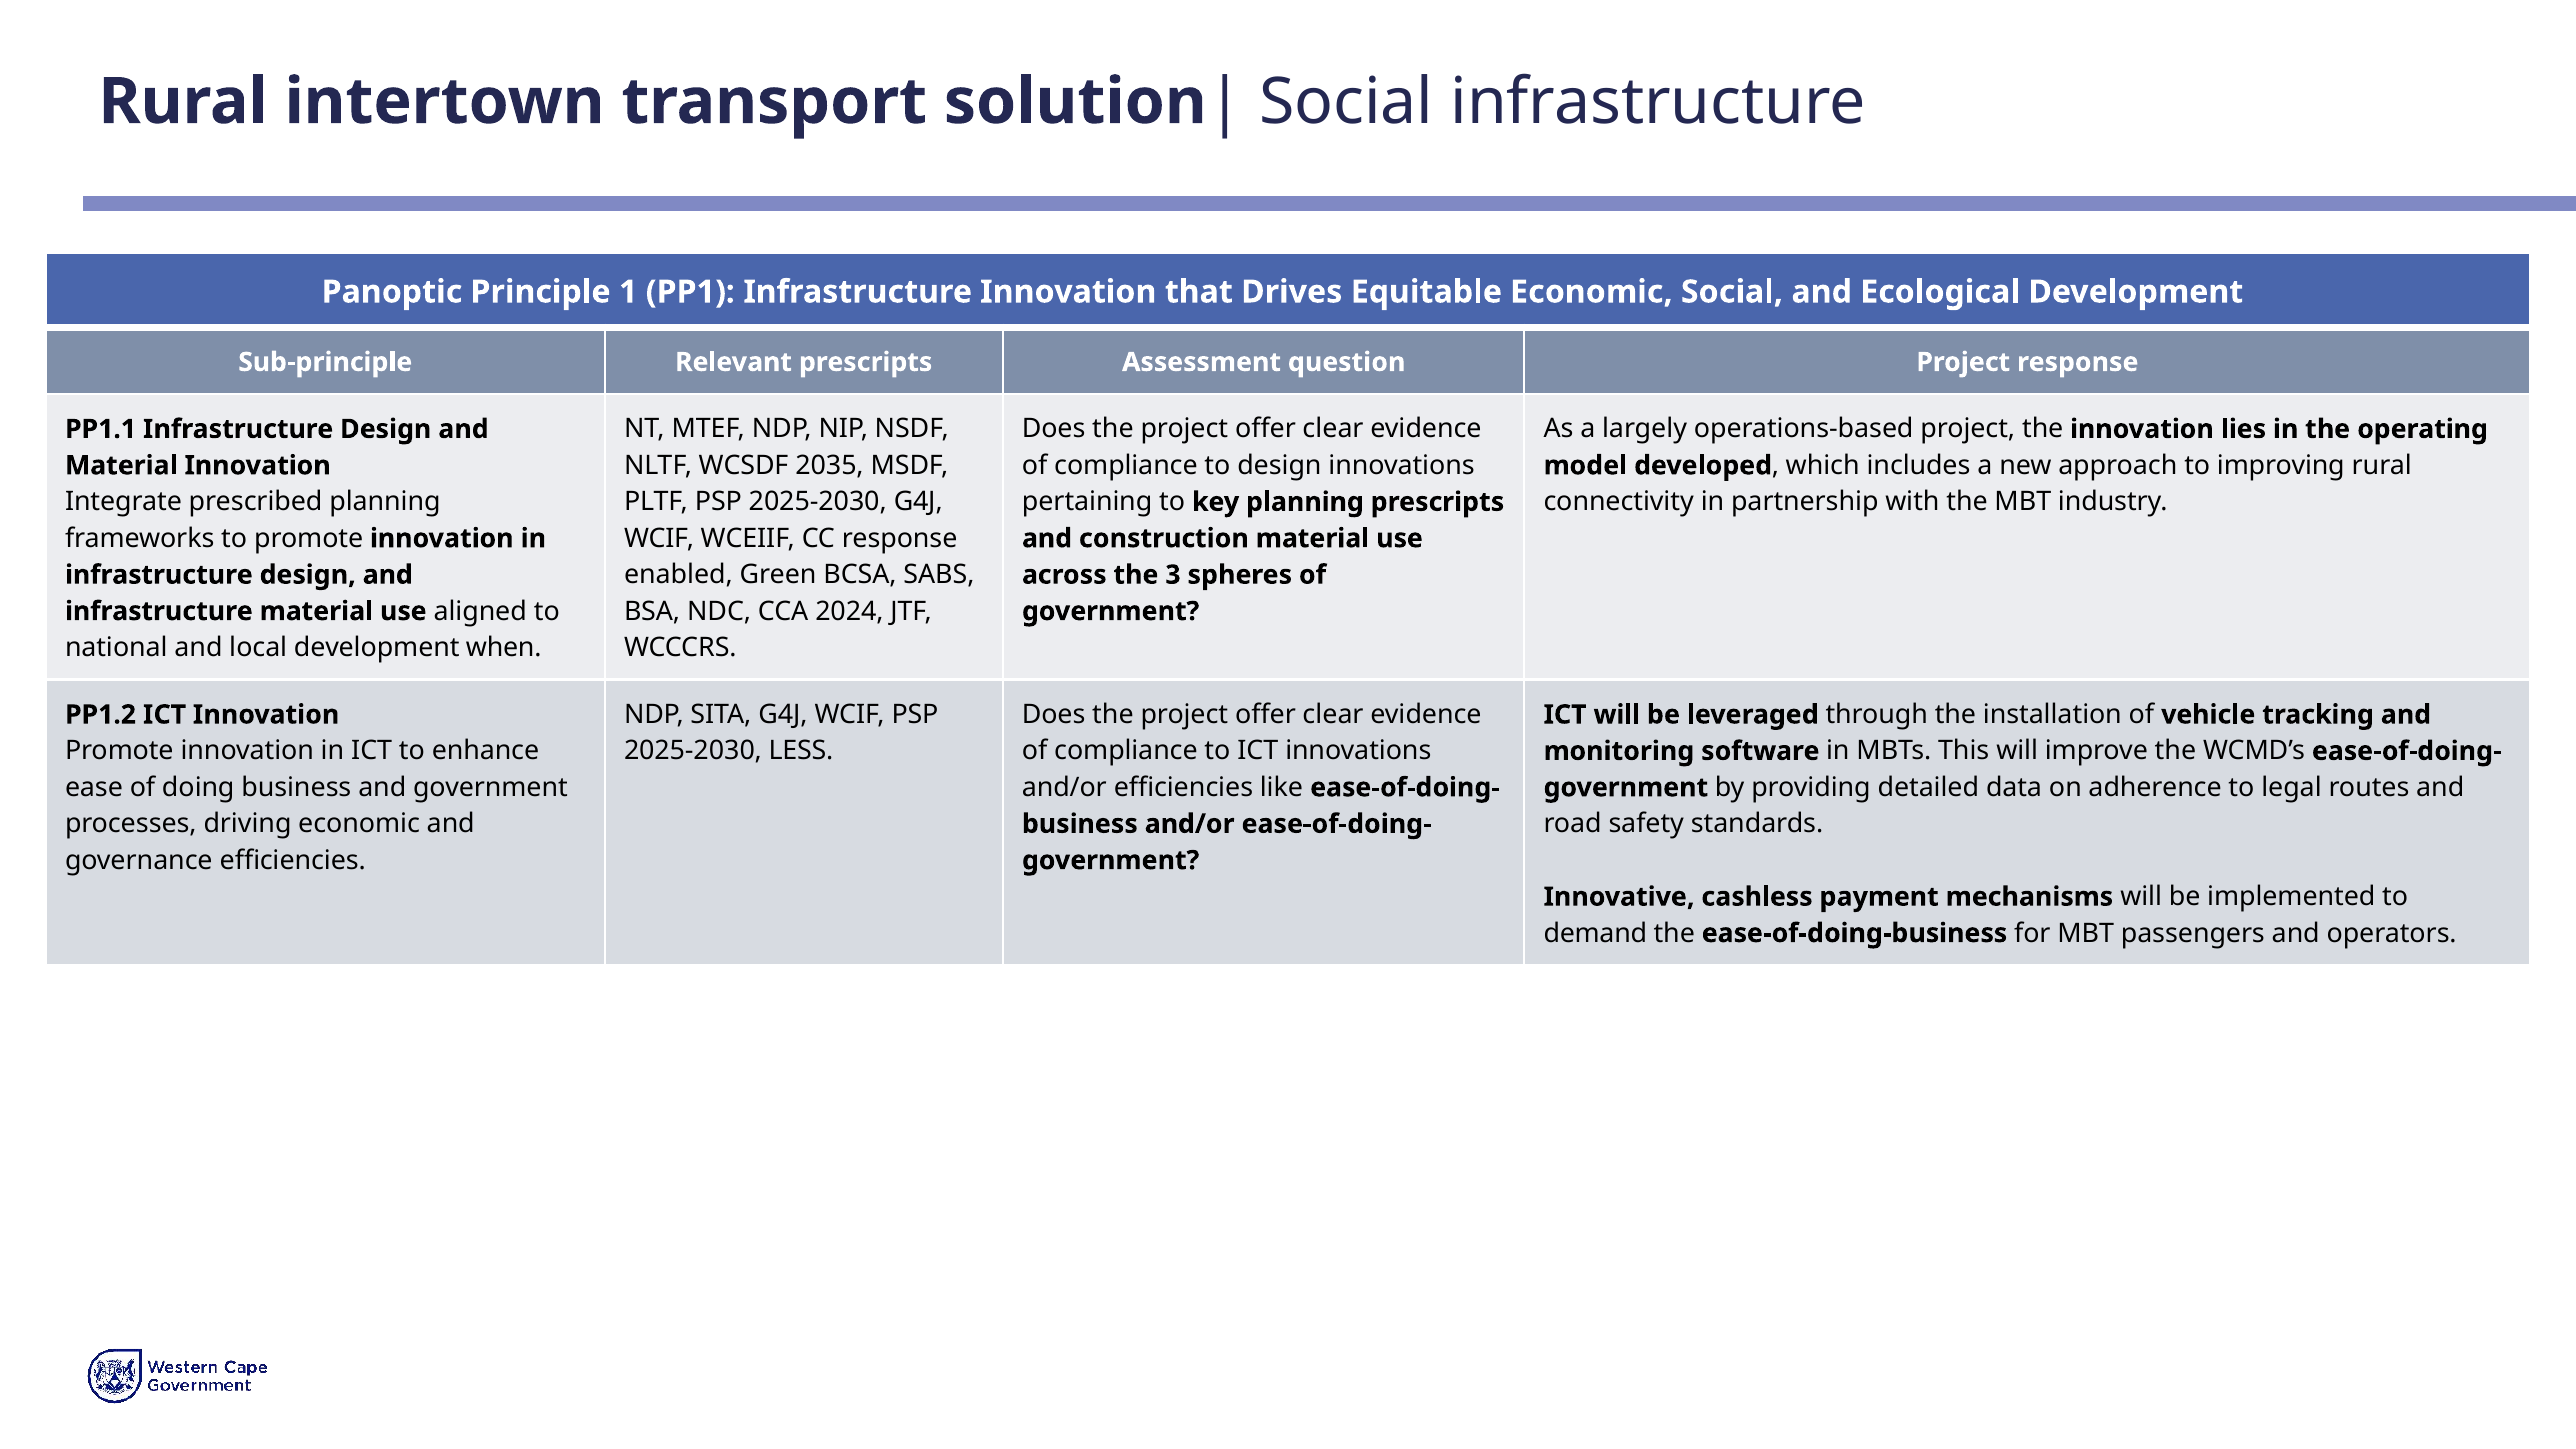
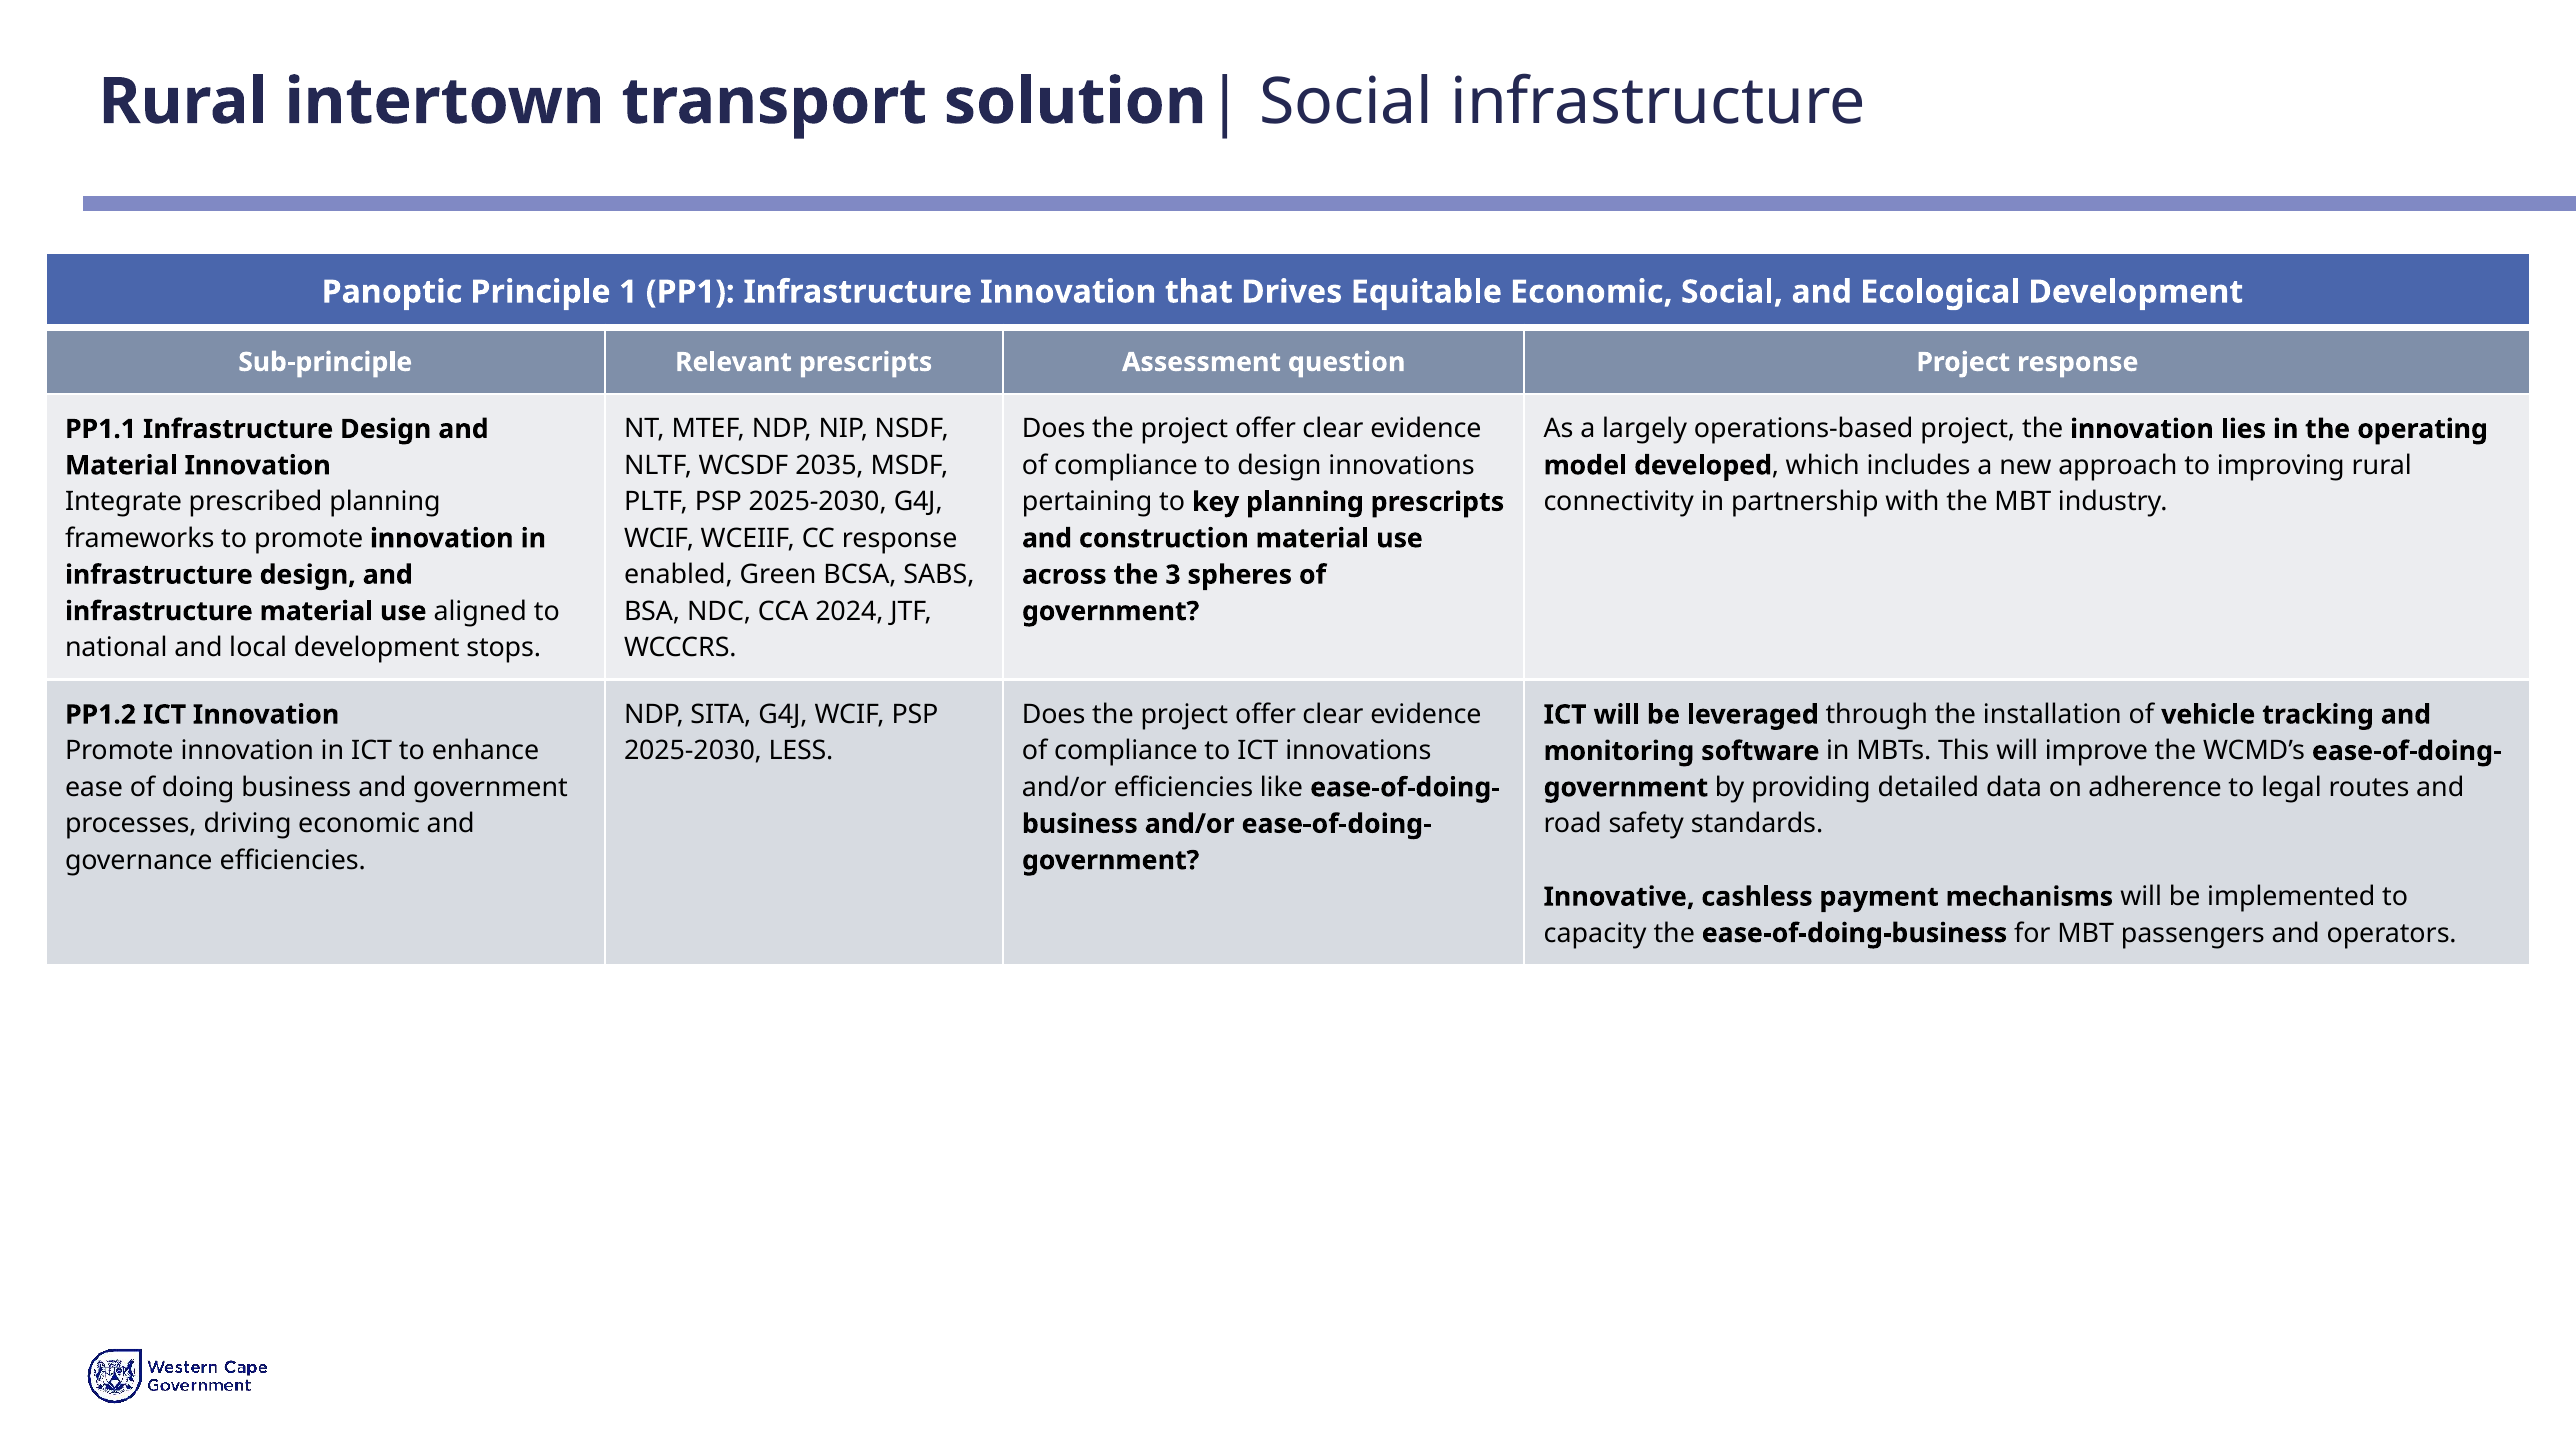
when: when -> stops (504, 648)
demand: demand -> capacity (1595, 933)
